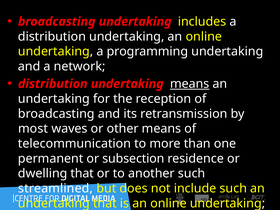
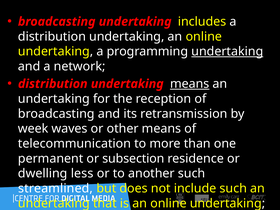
undertaking underline: none -> present (227, 51)
most: most -> week (33, 129)
dwelling that: that -> less (82, 173)
